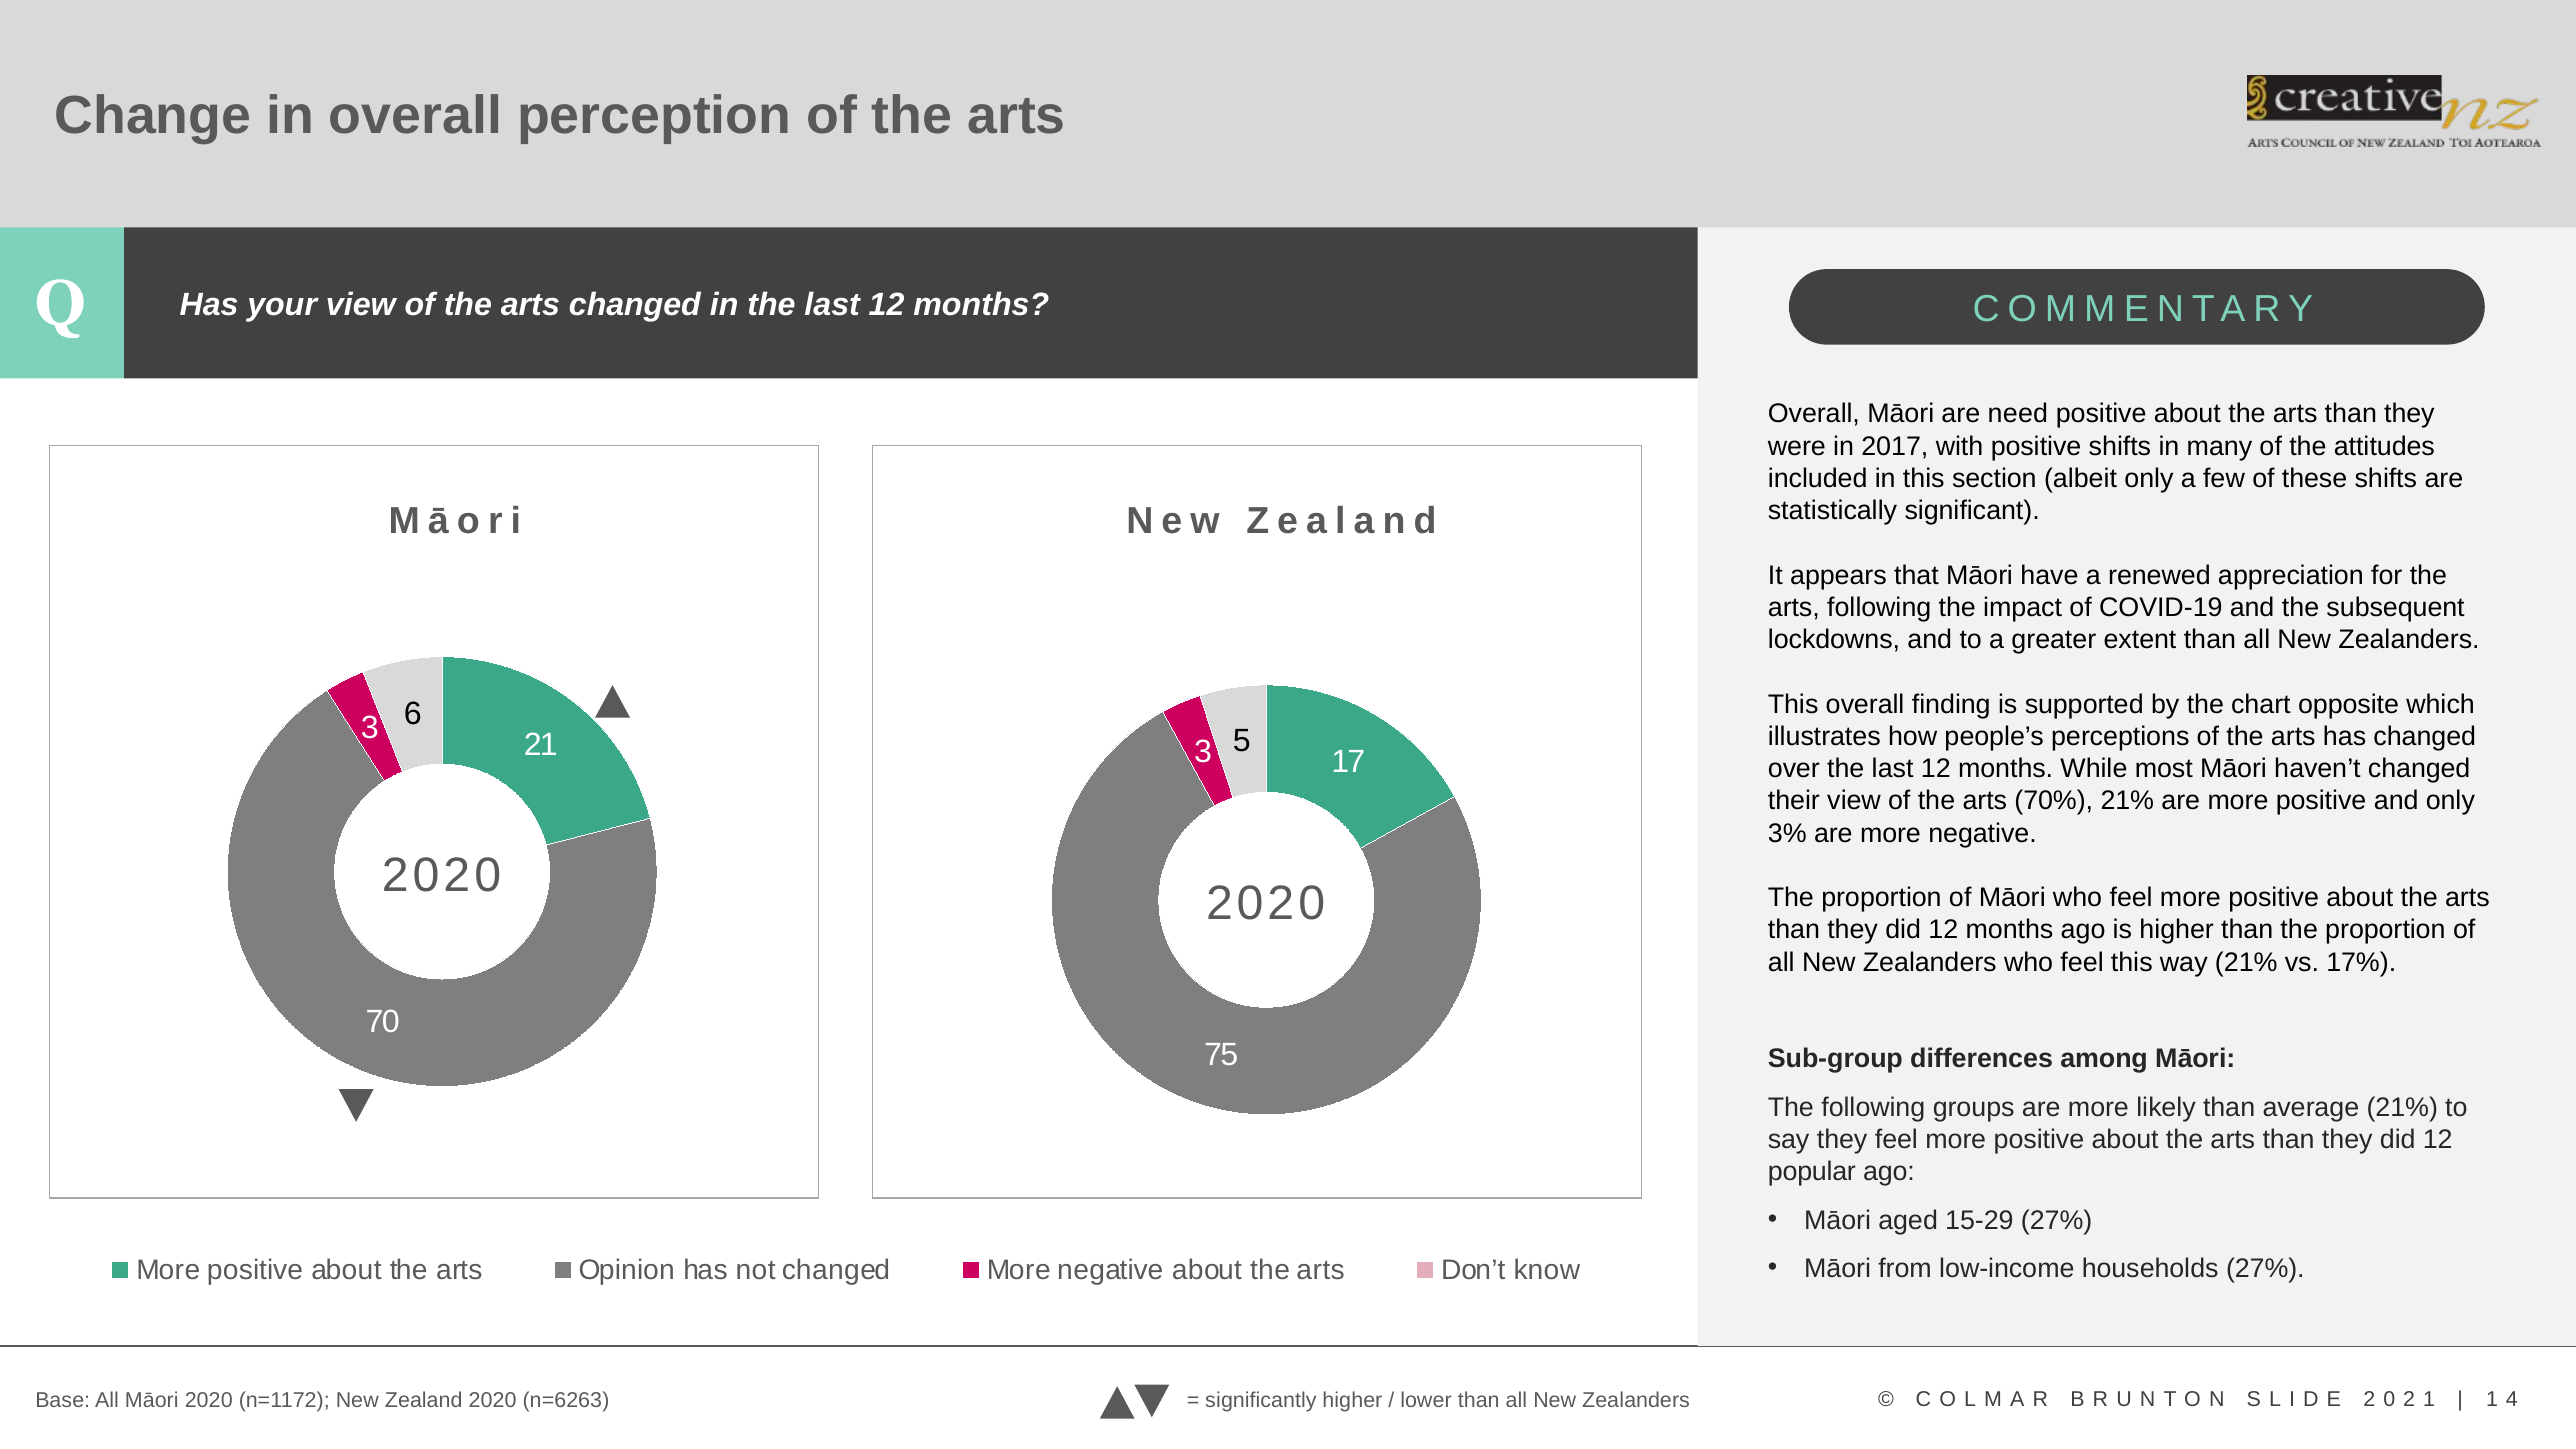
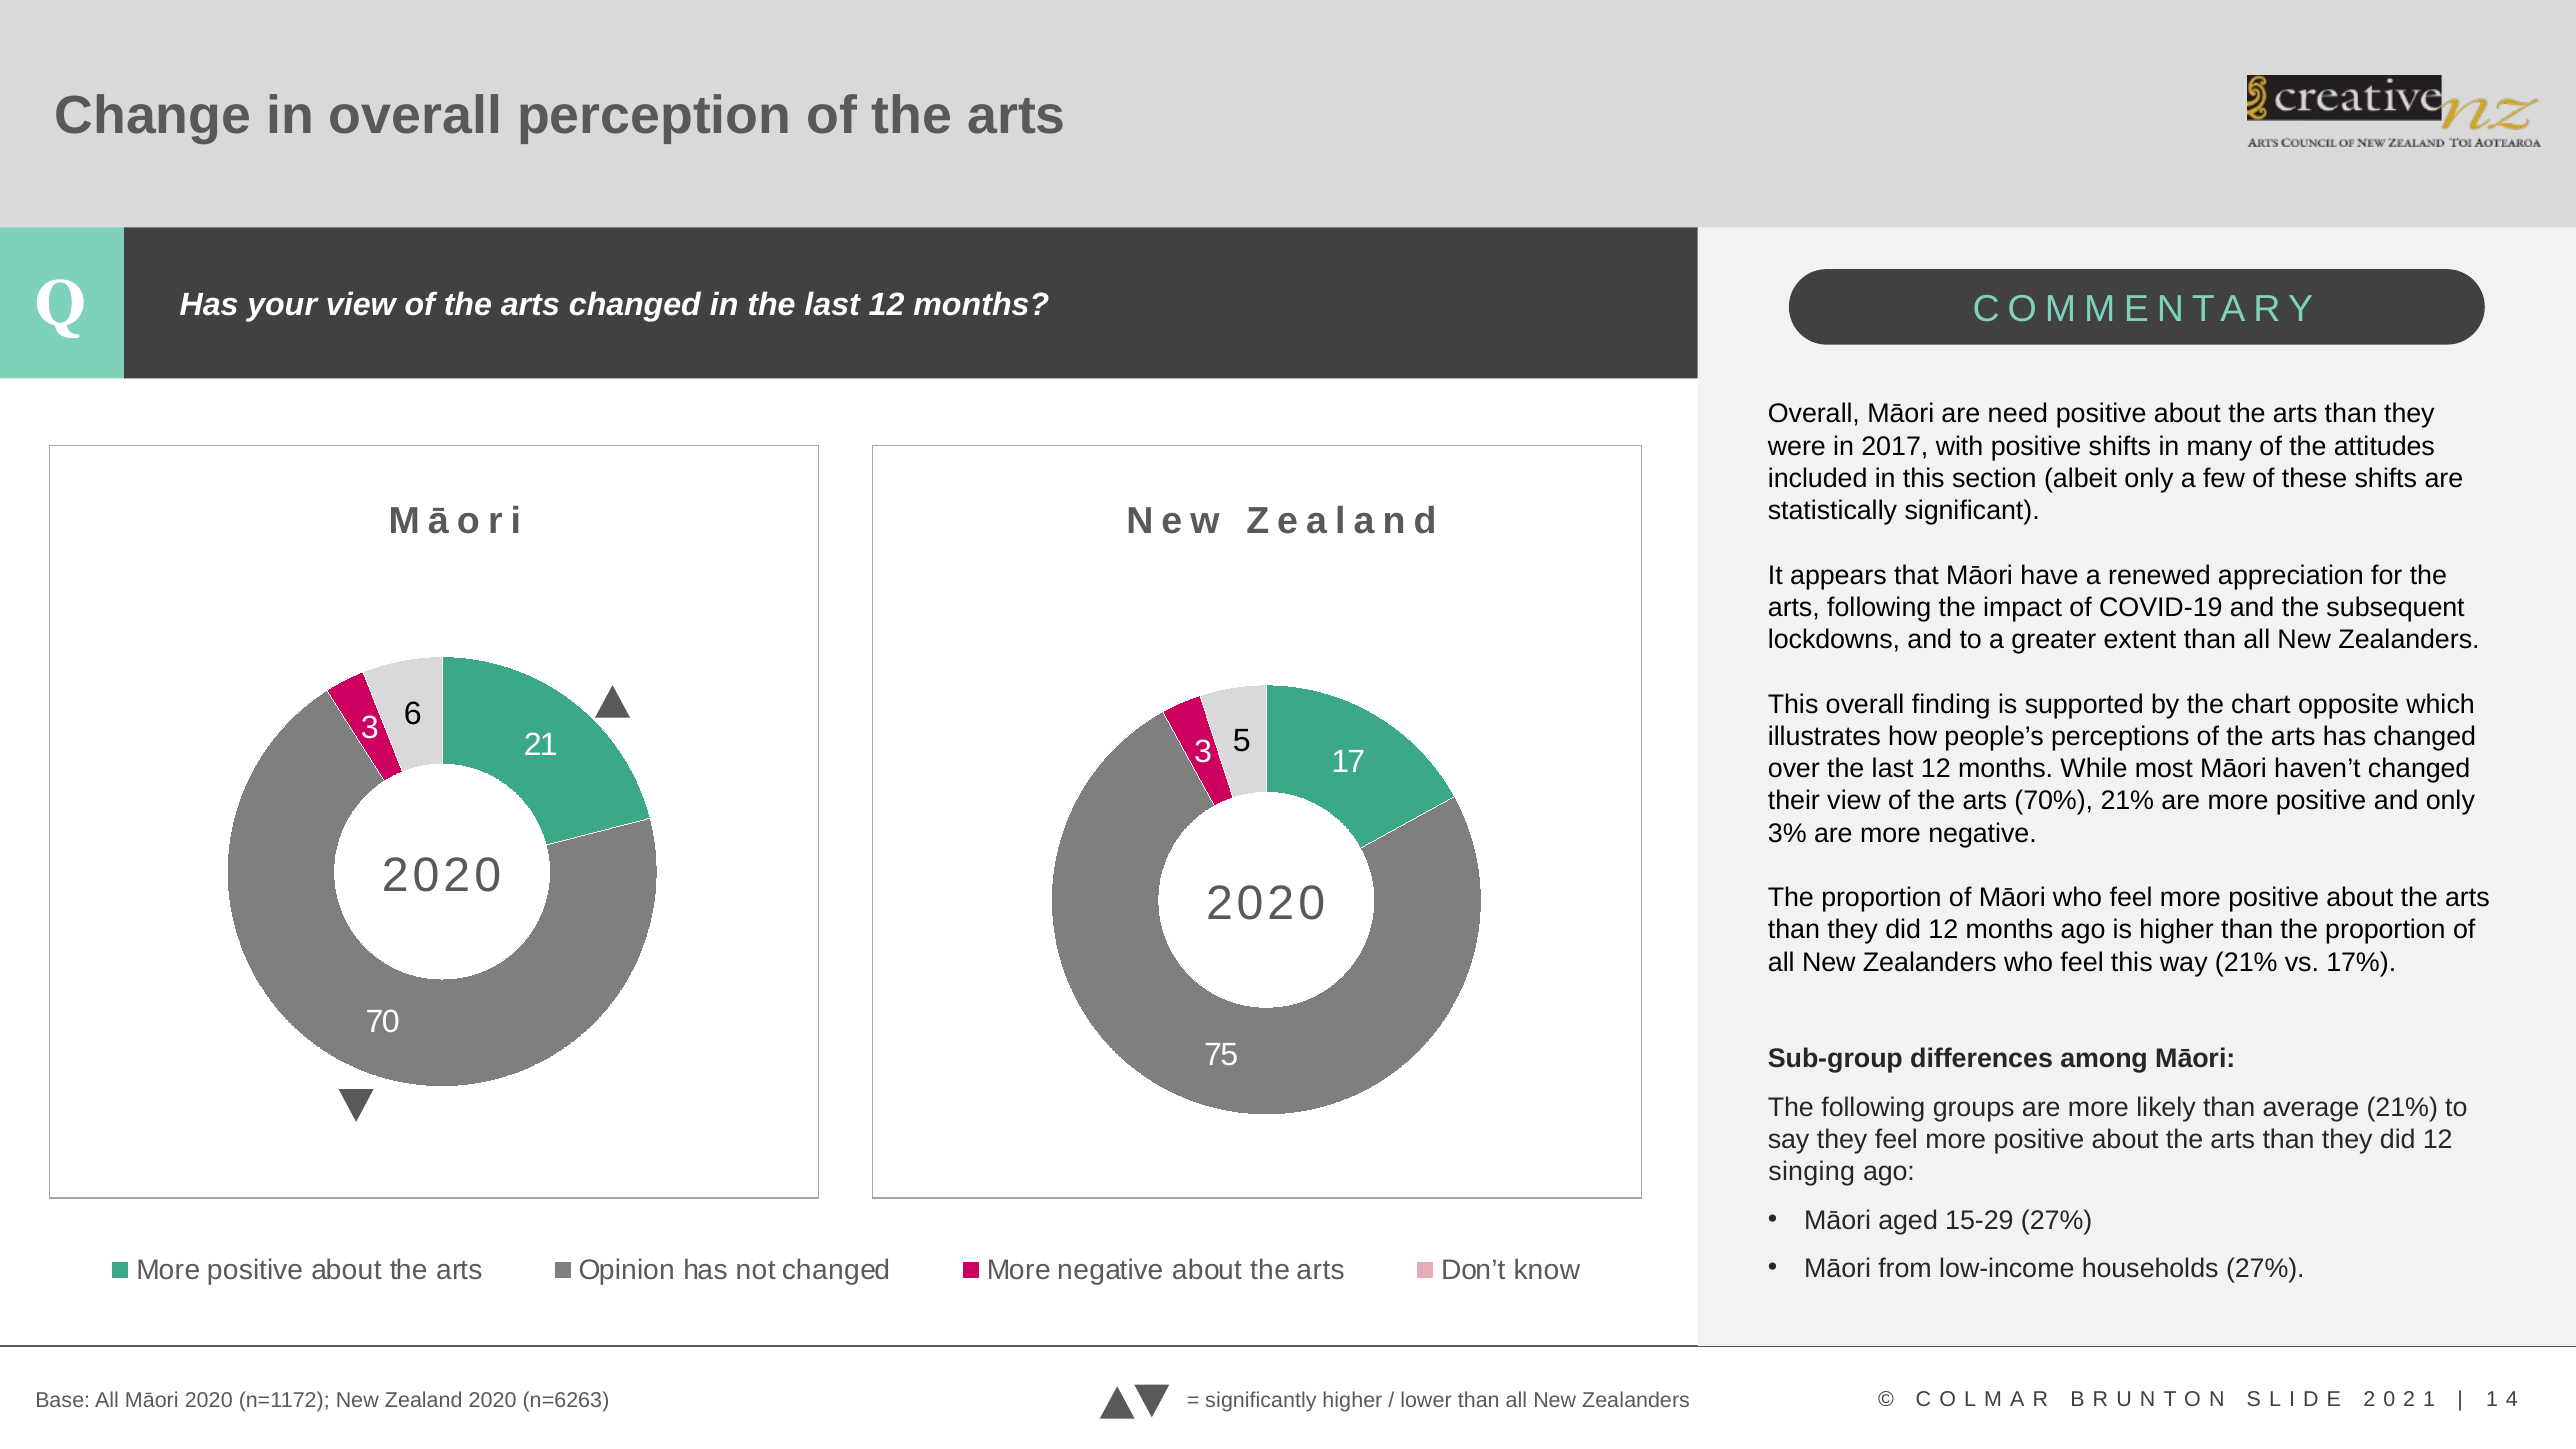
popular: popular -> singing (1812, 1172)
